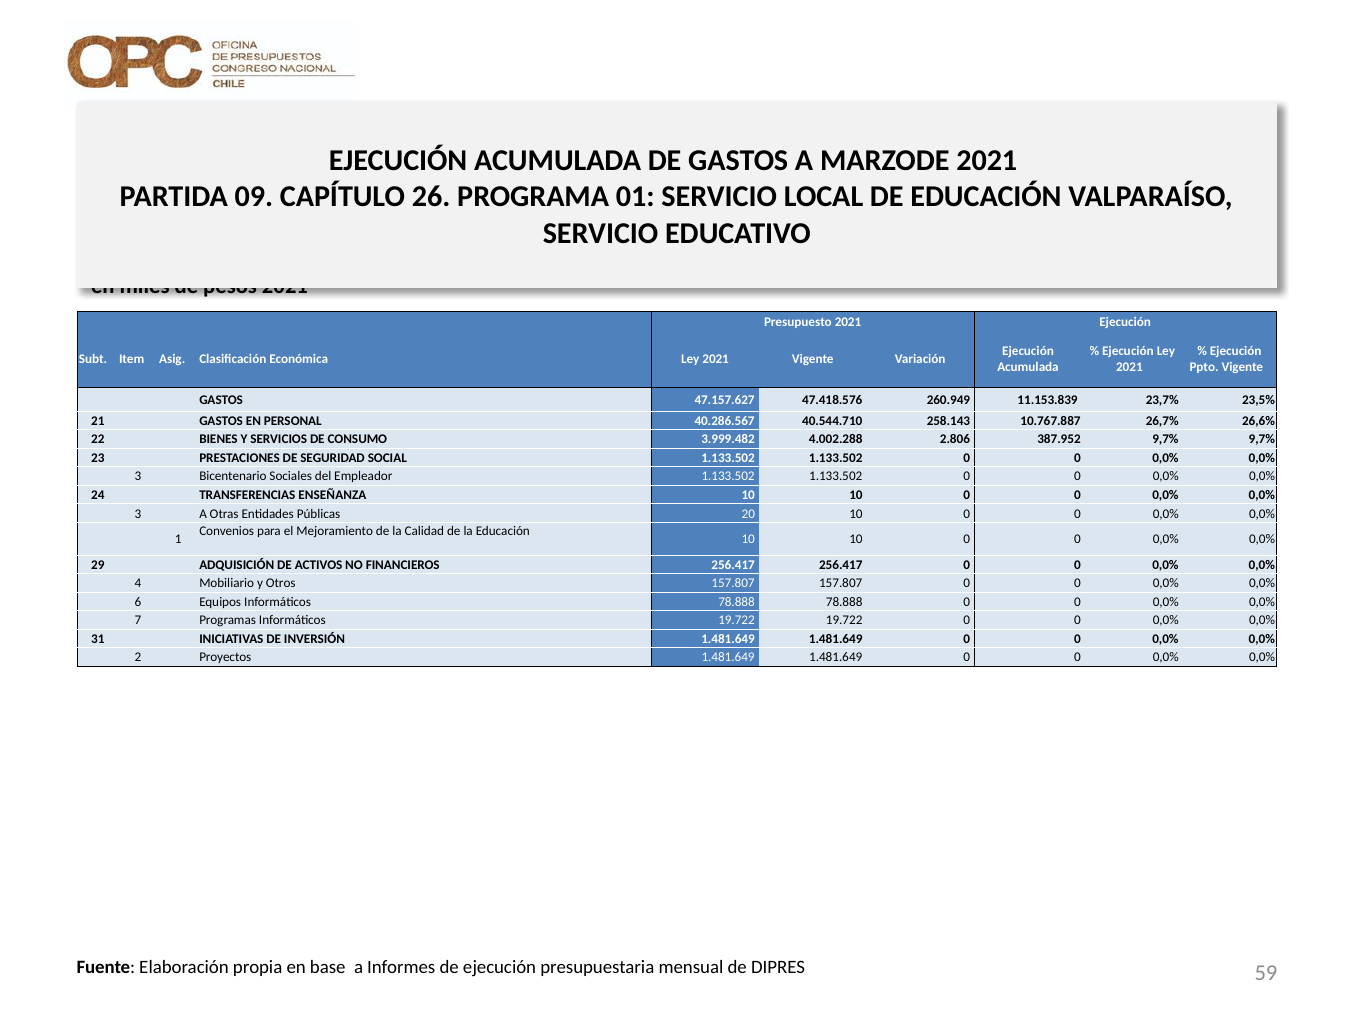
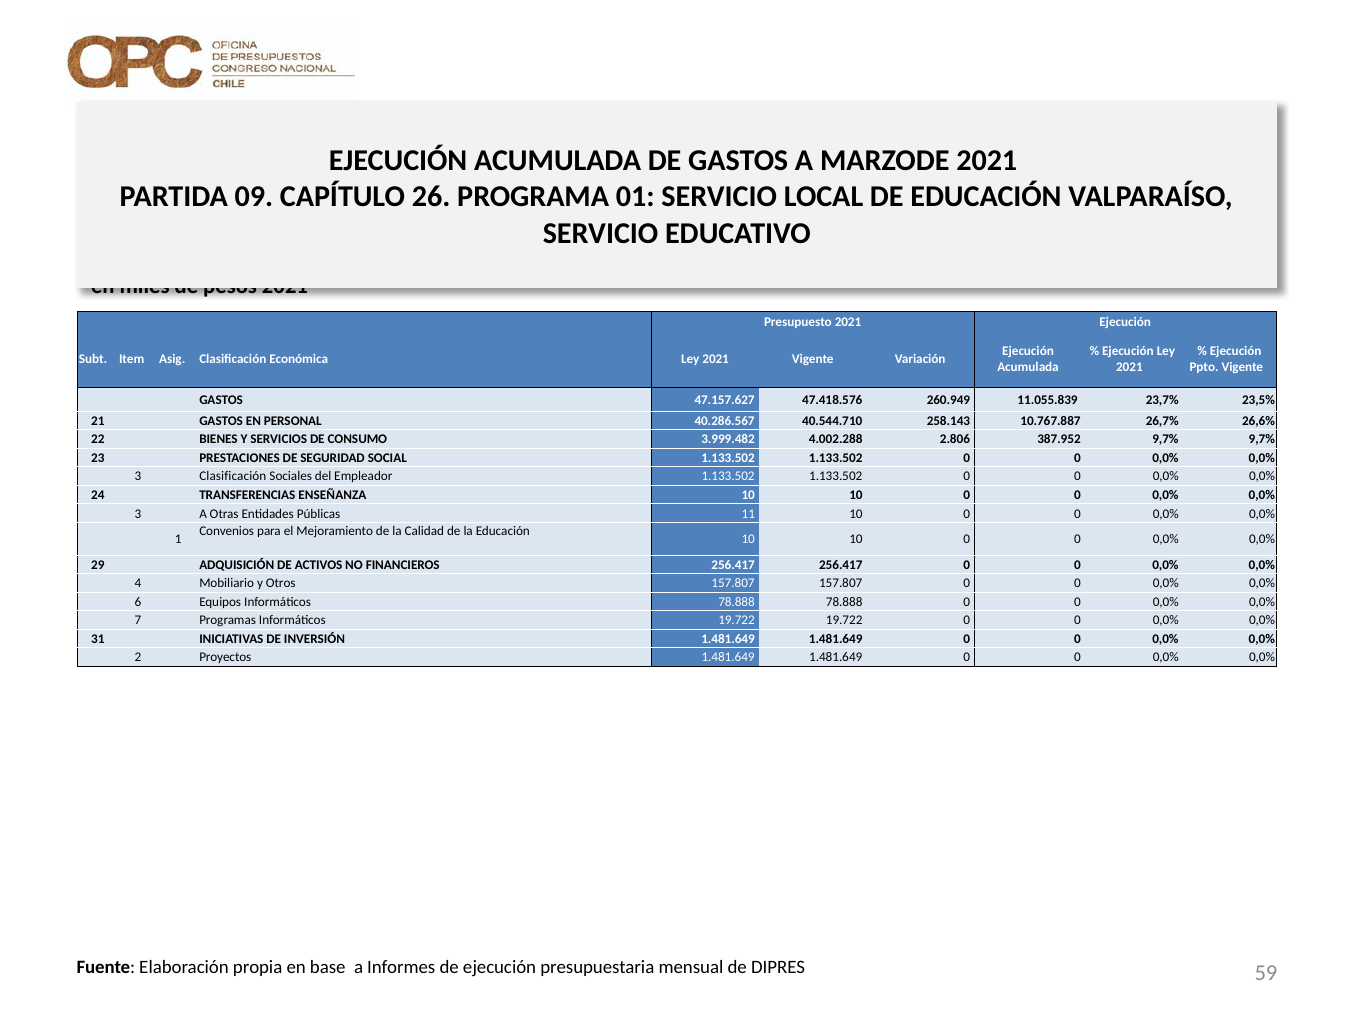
11.153.839: 11.153.839 -> 11.055.839 (1048, 400)
3 Bicentenario: Bicentenario -> Clasificación (233, 477)
20: 20 -> 11 (748, 514)
